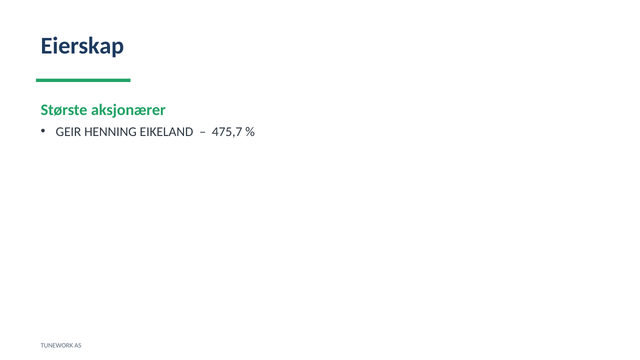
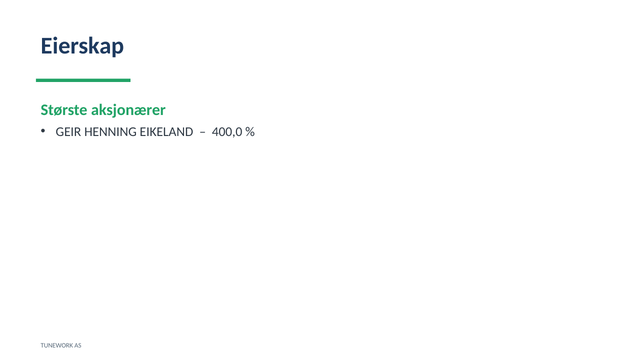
475,7: 475,7 -> 400,0 (227, 132)
